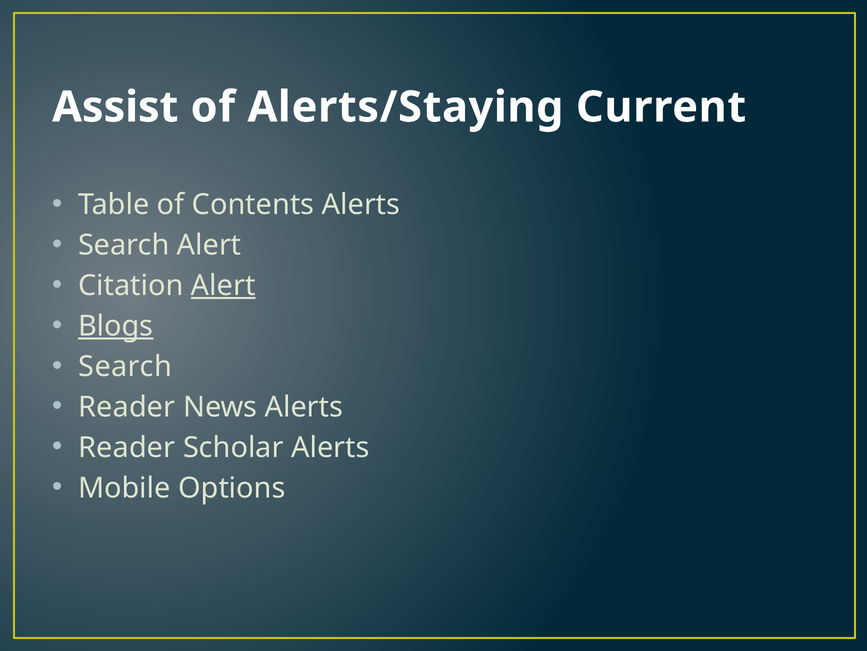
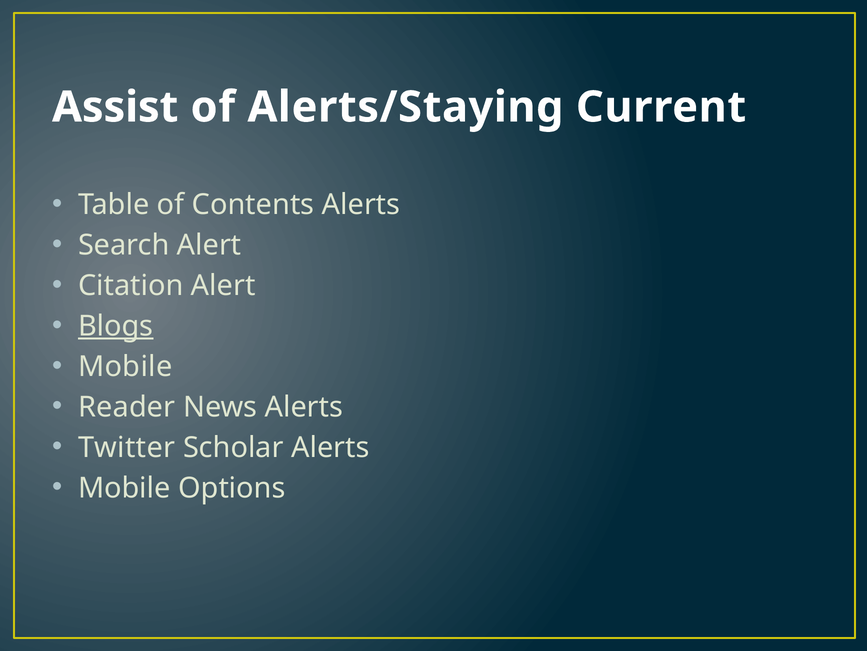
Alert underline: present -> none (223, 285)
Search: Search -> Mobile (125, 366)
Reader: Reader -> Twitter (127, 447)
